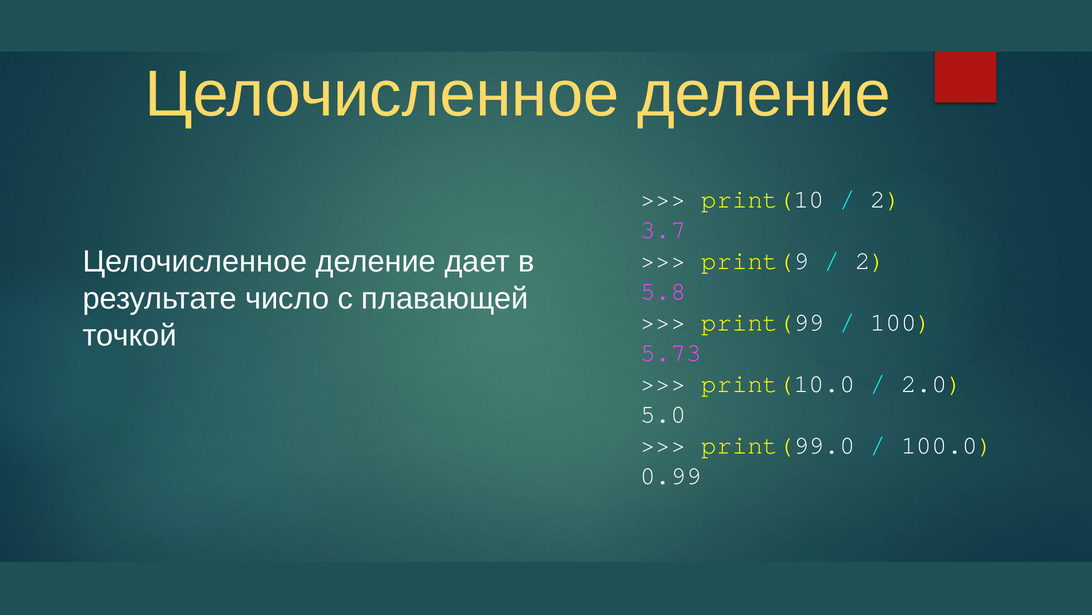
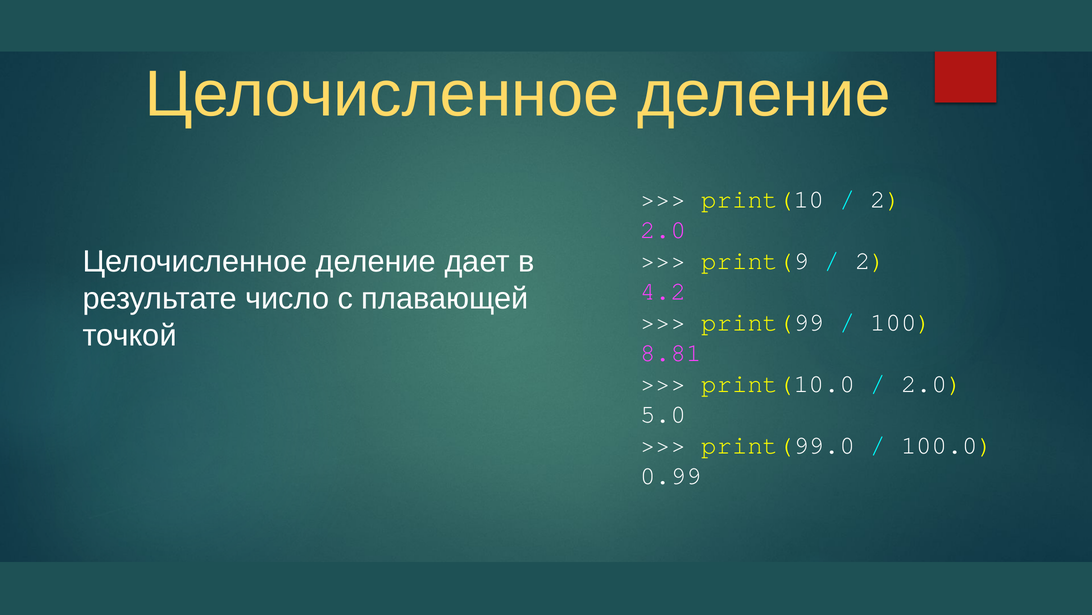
3.7: 3.7 -> 2.0 (663, 230)
5.8: 5.8 -> 4.2 (663, 291)
5.73: 5.73 -> 8.81 (671, 352)
